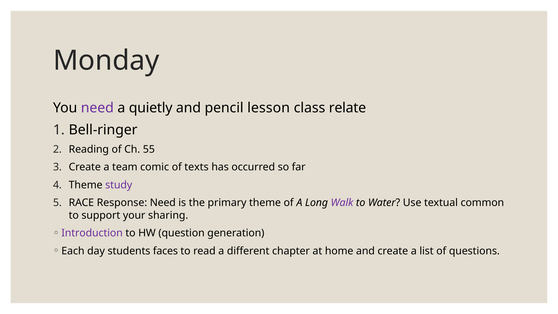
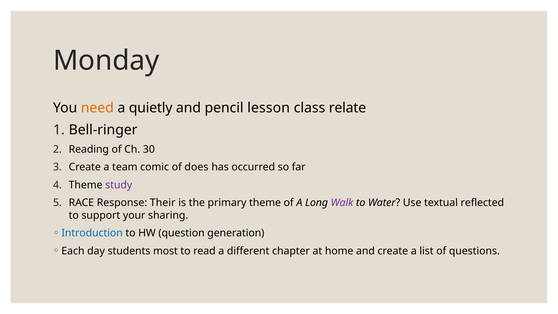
need colour: purple -> orange (97, 108)
55: 55 -> 30 (149, 149)
texts: texts -> does (196, 167)
Response Need: Need -> Their (163, 203)
common: common -> reflected (482, 203)
Introduction colour: purple -> blue (92, 233)
faces: faces -> most (165, 251)
